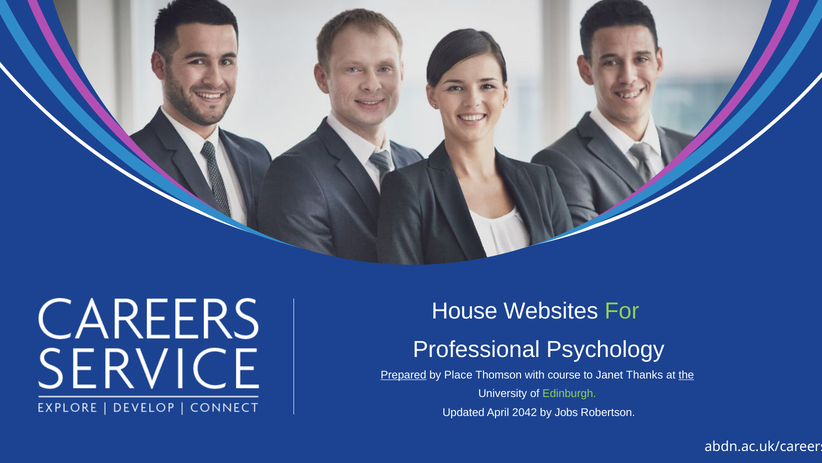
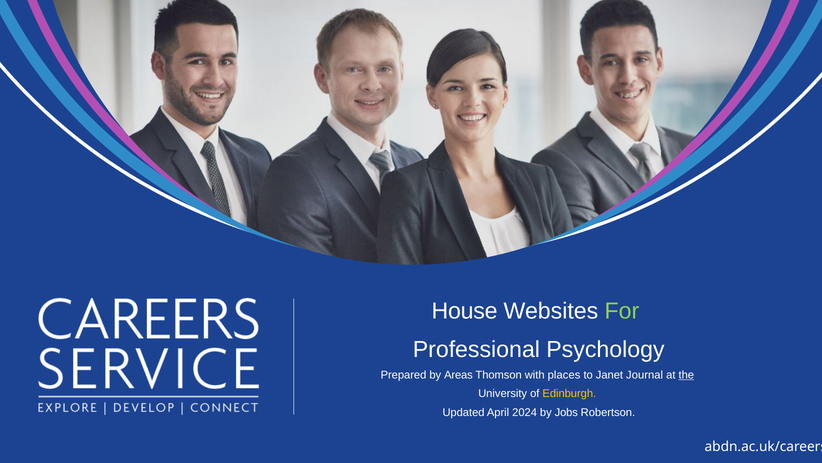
Prepared underline: present -> none (403, 374)
Place: Place -> Areas (458, 374)
course: course -> places (564, 374)
Thanks: Thanks -> Journal (645, 374)
Edinburgh colour: light green -> yellow (569, 393)
2042: 2042 -> 2024 (525, 412)
